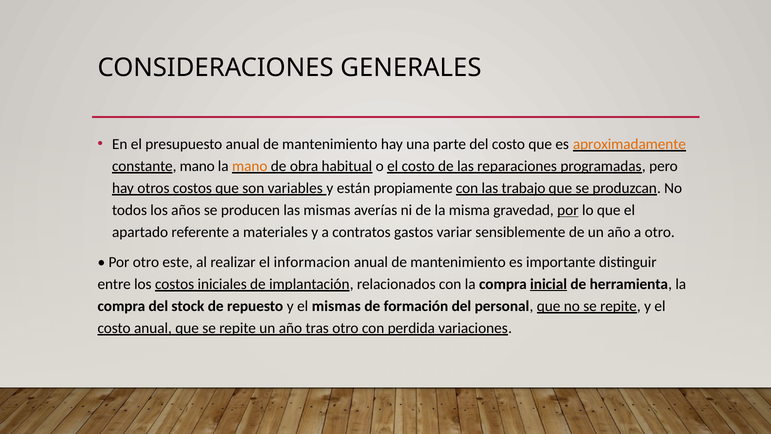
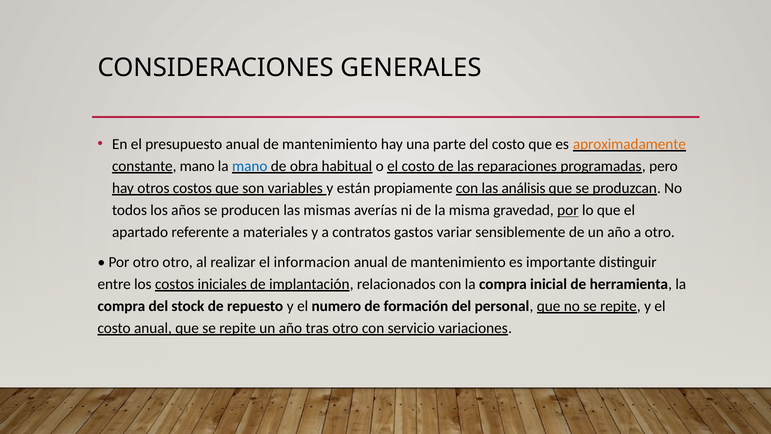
mano colour: orange -> blue (250, 166)
trabajo: trabajo -> análisis (524, 188)
otro este: este -> otro (178, 262)
inicial underline: present -> none (549, 284)
el mismas: mismas -> numero (336, 306)
perdida: perdida -> servicio (411, 328)
